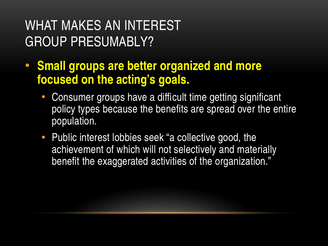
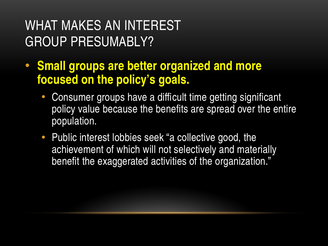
acting’s: acting’s -> policy’s (136, 80)
types: types -> value (89, 109)
